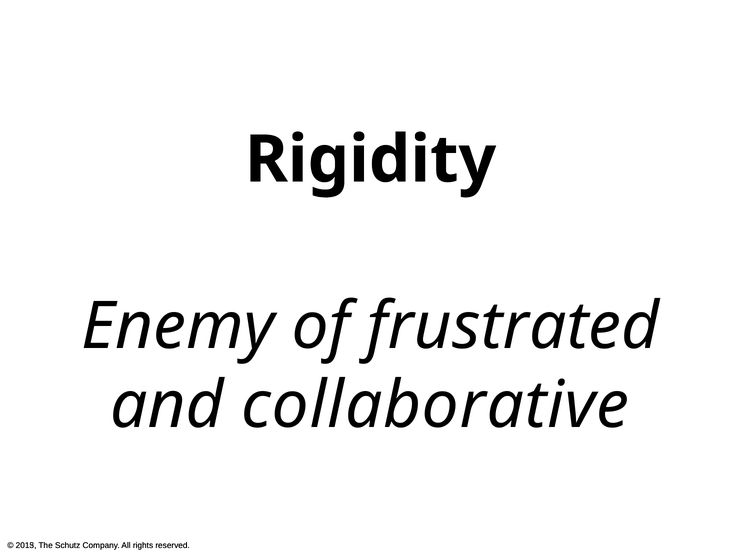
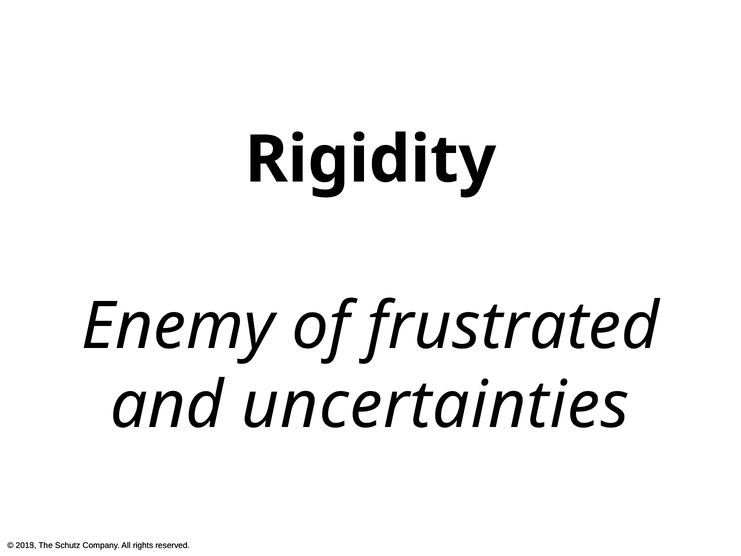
collaborative: collaborative -> uncertainties (435, 405)
